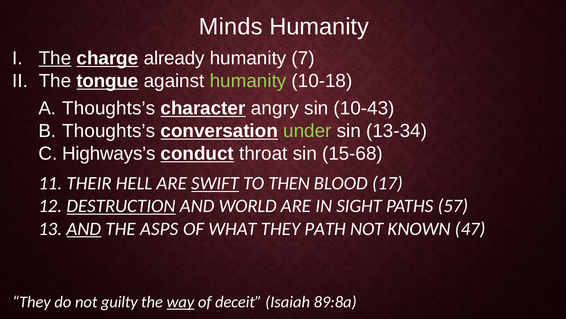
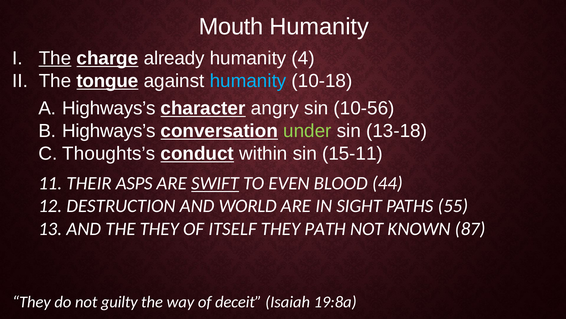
Minds: Minds -> Mouth (231, 27)
7: 7 -> 4 (303, 58)
humanity colour: light green -> light blue (248, 81)
Thoughts’s: Thoughts’s -> Highways’s (109, 108)
10-43: 10-43 -> 10-56 (364, 108)
Thoughts’s: Thoughts’s -> Highways’s (109, 131)
13-34: 13-34 -> 13-18 (397, 131)
Highways’s: Highways’s -> Thoughts’s (109, 153)
throat: throat -> within (263, 153)
15-68: 15-68 -> 15-11 (352, 153)
HELL: HELL -> ASPS (134, 183)
THEN: THEN -> EVEN (289, 183)
17: 17 -> 44 (387, 183)
DESTRUCTION underline: present -> none (121, 206)
57: 57 -> 55 (453, 206)
AND underline: present -> none (84, 228)
THE ASPS: ASPS -> THEY (159, 228)
WHAT: WHAT -> ITSELF (233, 228)
47: 47 -> 87 (470, 228)
way underline: present -> none (180, 302)
89:8a: 89:8a -> 19:8a (335, 302)
